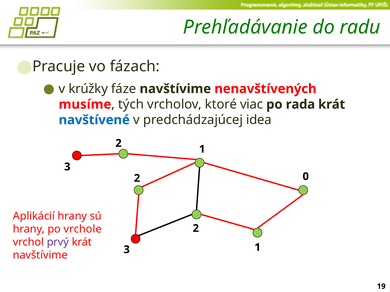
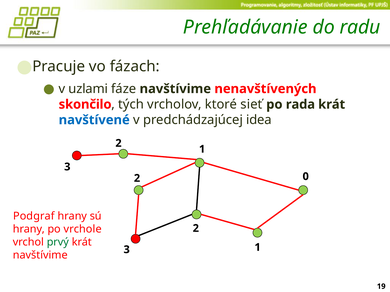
krúžky: krúžky -> uzlami (88, 89)
musíme: musíme -> skončilo (85, 105)
viac: viac -> sieť (251, 105)
Aplikácií: Aplikácií -> Podgraf (34, 216)
prvý colour: purple -> green (58, 242)
